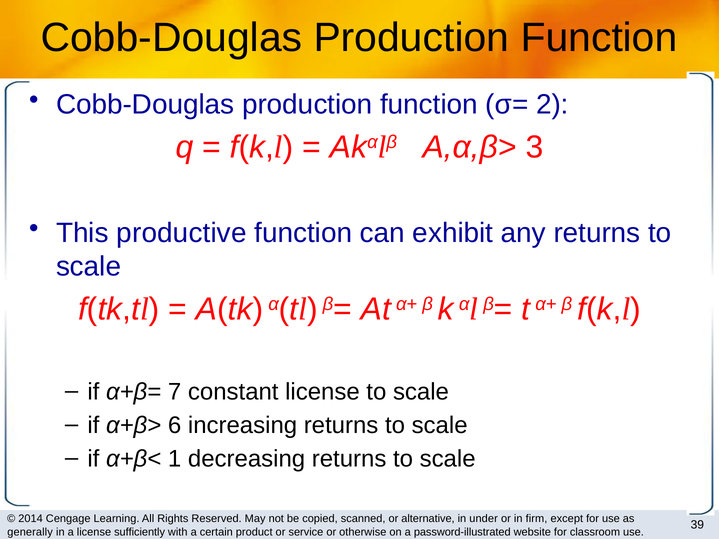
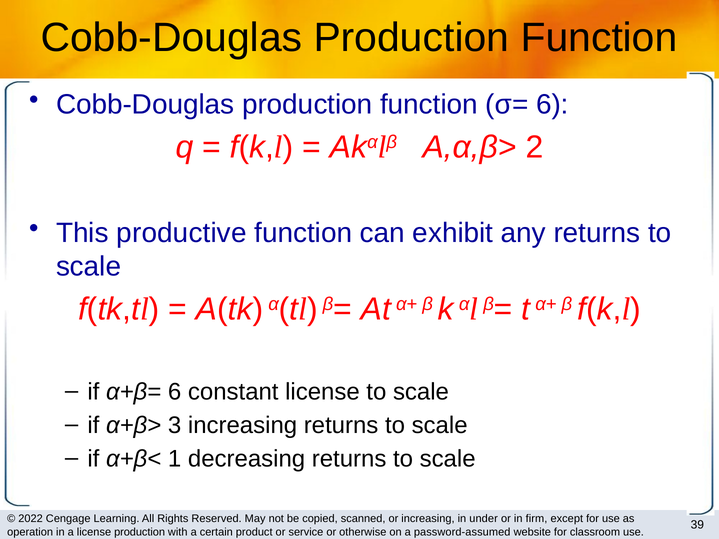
σ= 2: 2 -> 6 (552, 104)
3: 3 -> 2 (535, 147)
α+β= 7: 7 -> 6 (175, 392)
6: 6 -> 3 (175, 425)
2014: 2014 -> 2022 (31, 519)
or alternative: alternative -> increasing (428, 519)
generally: generally -> operation (30, 532)
license sufficiently: sufficiently -> production (140, 532)
password-illustrated: password-illustrated -> password-assumed (462, 532)
